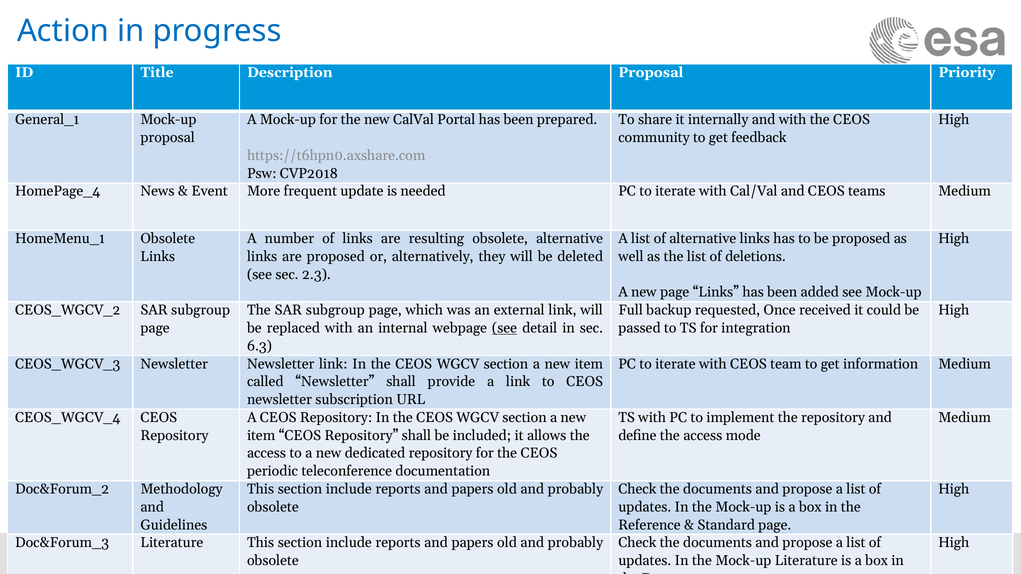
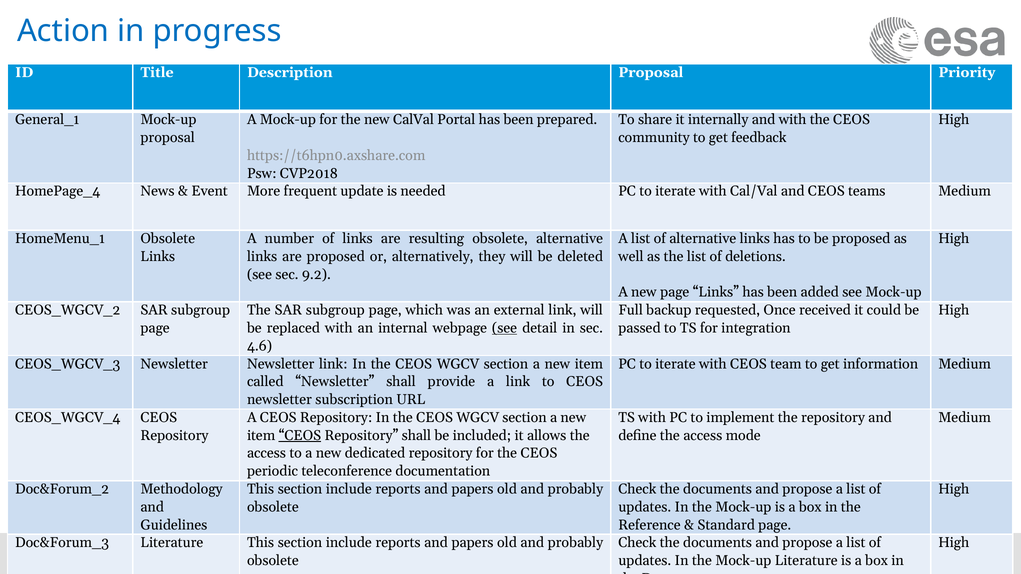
2.3: 2.3 -> 9.2 (316, 275)
6.3: 6.3 -> 4.6 (259, 346)
CEOS underline: none -> present (300, 436)
